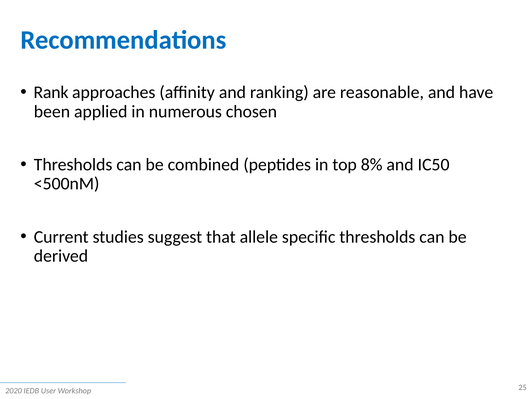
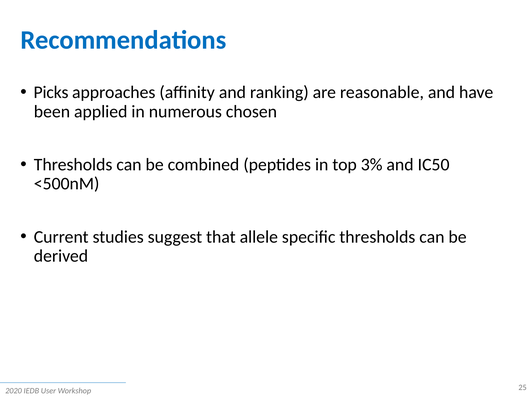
Rank: Rank -> Picks (51, 92)
8%: 8% -> 3% (372, 165)
